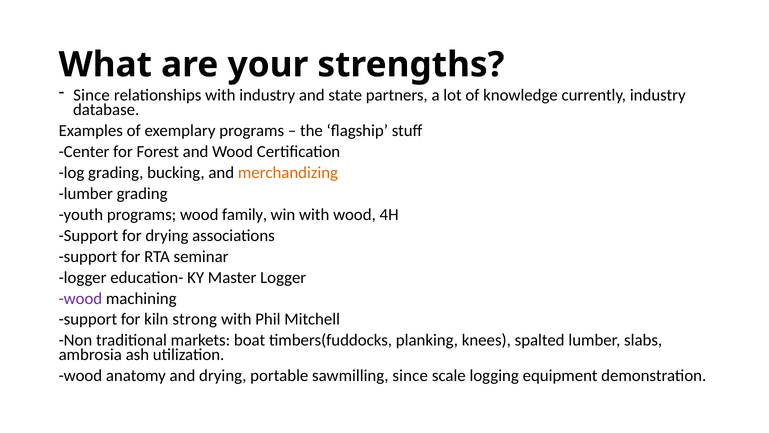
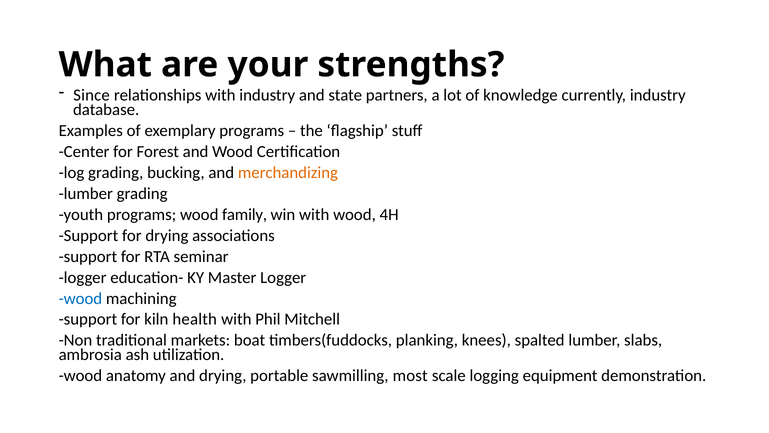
wood colour: purple -> blue (80, 298)
strong: strong -> health (195, 319)
sawmilling since: since -> most (410, 376)
